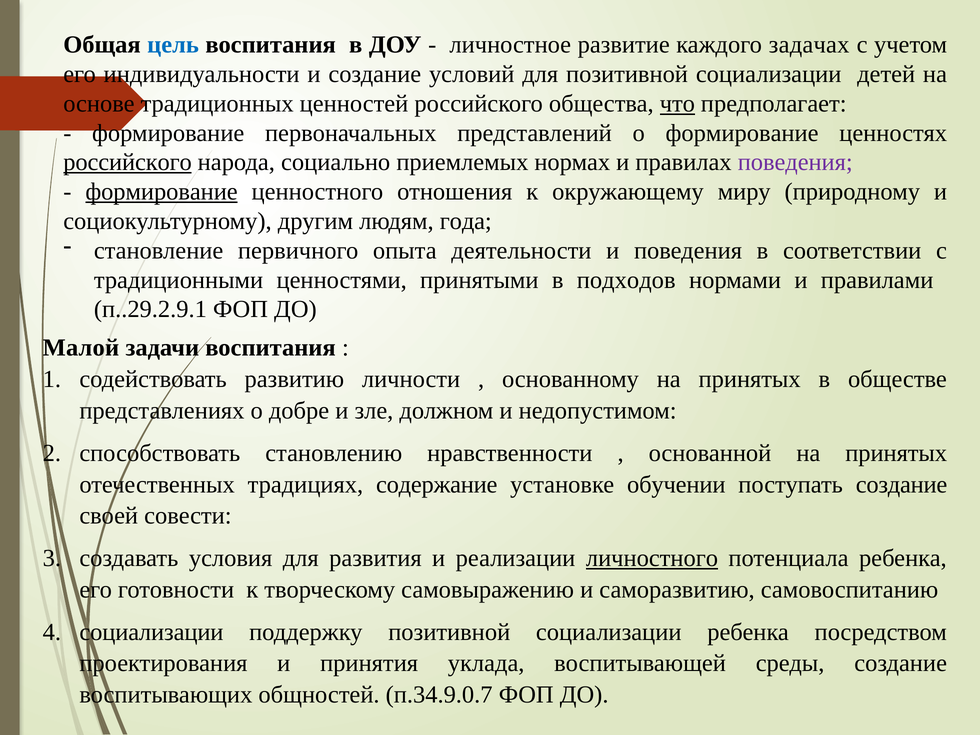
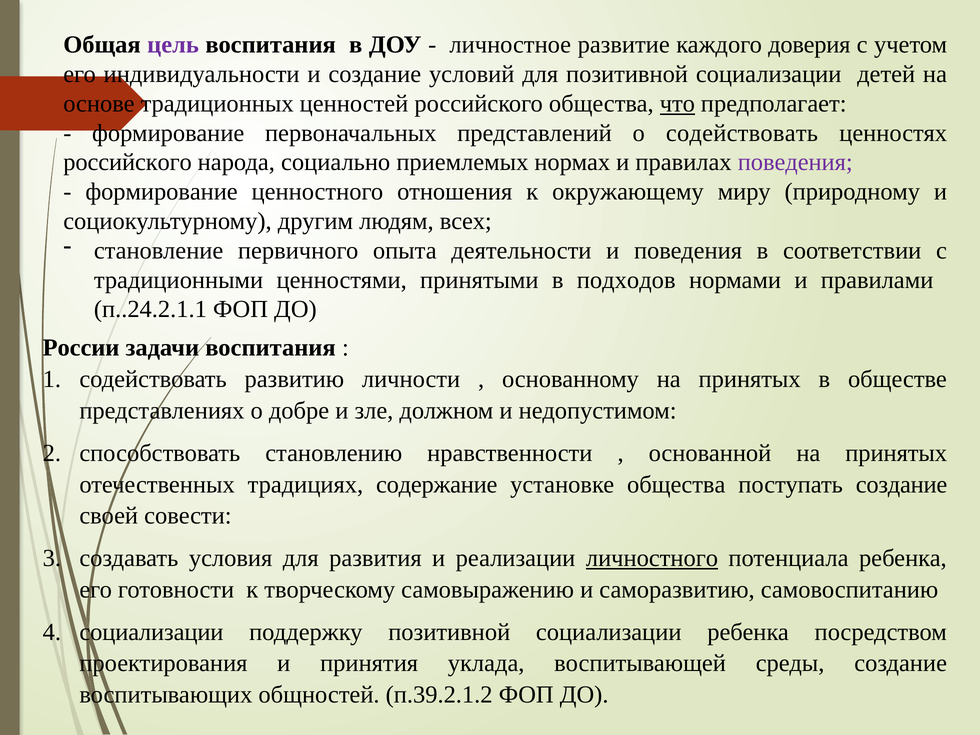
цель colour: blue -> purple (173, 45)
задачах: задачах -> доверия (809, 45)
о формирование: формирование -> содействовать (742, 133)
российского underline: present -> none (128, 162)
формирование underline: present -> none (162, 192)
года: года -> всех (466, 221)
п..29.2.9.1: п..29.2.9.1 -> п..24.2.1.1 (150, 309)
Малой: Малой -> России (81, 348)
установке обучении: обучении -> общества (676, 484)
п.34.9.0.7: п.34.9.0.7 -> п.39.2.1.2 (439, 695)
